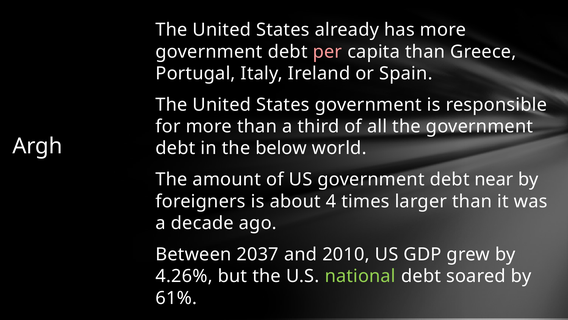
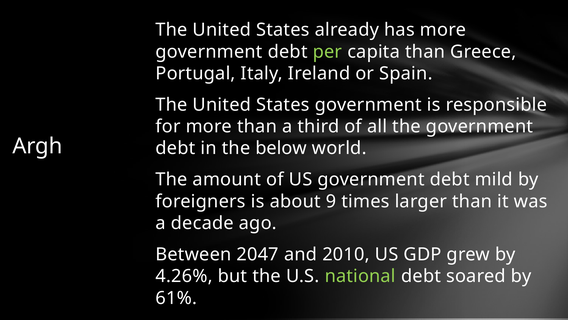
per colour: pink -> light green (327, 52)
near: near -> mild (494, 179)
4: 4 -> 9 (331, 201)
2037: 2037 -> 2047 (258, 254)
